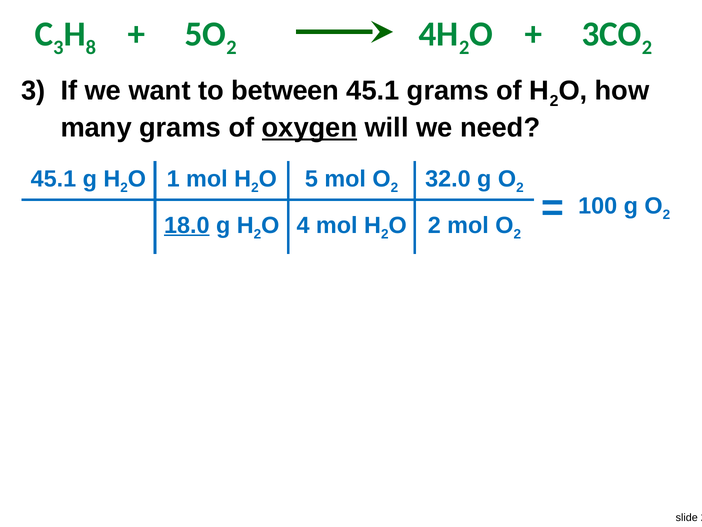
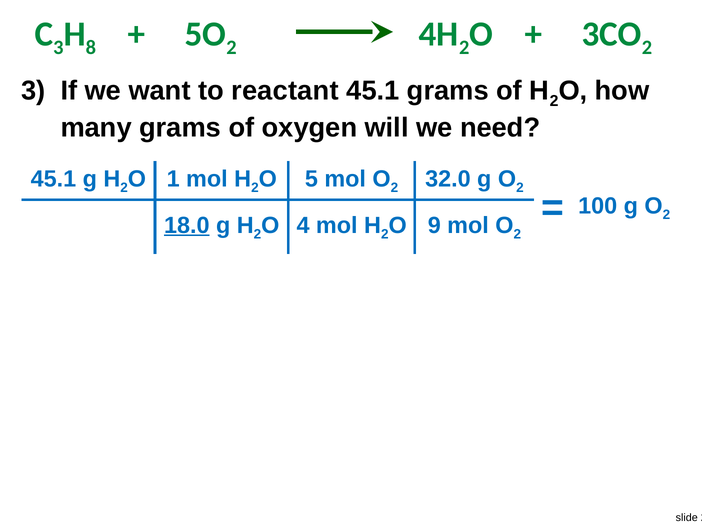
between: between -> reactant (285, 90)
oxygen underline: present -> none (310, 128)
2: 2 -> 9 (434, 225)
